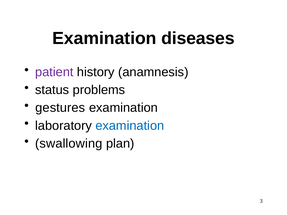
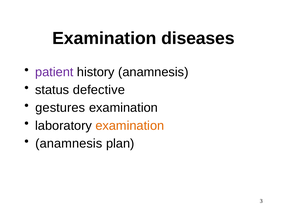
problems: problems -> defective (99, 90)
examination colour: blue -> orange (130, 126)
swallowing: swallowing -> anamnesis (69, 144)
